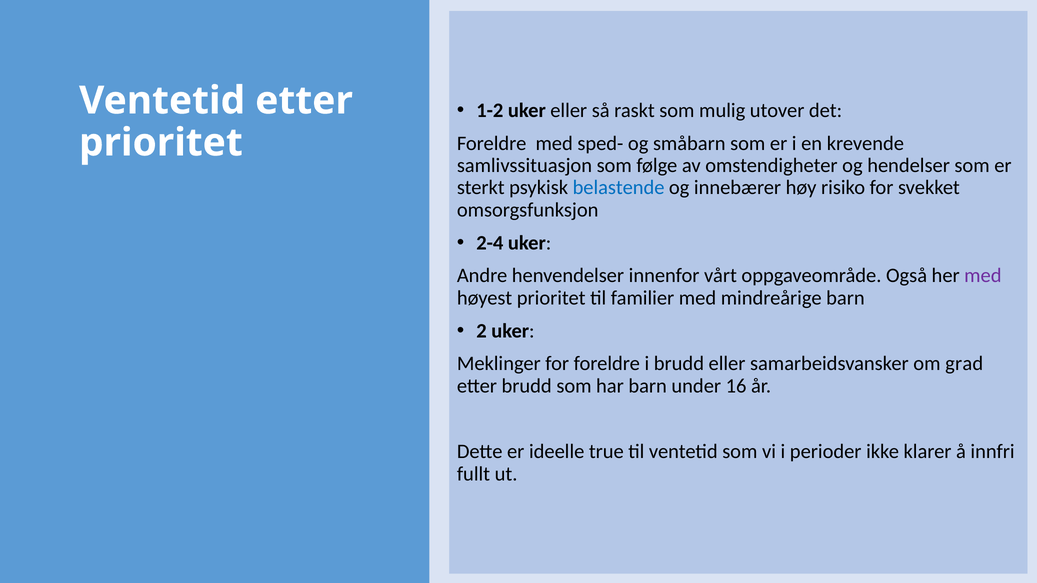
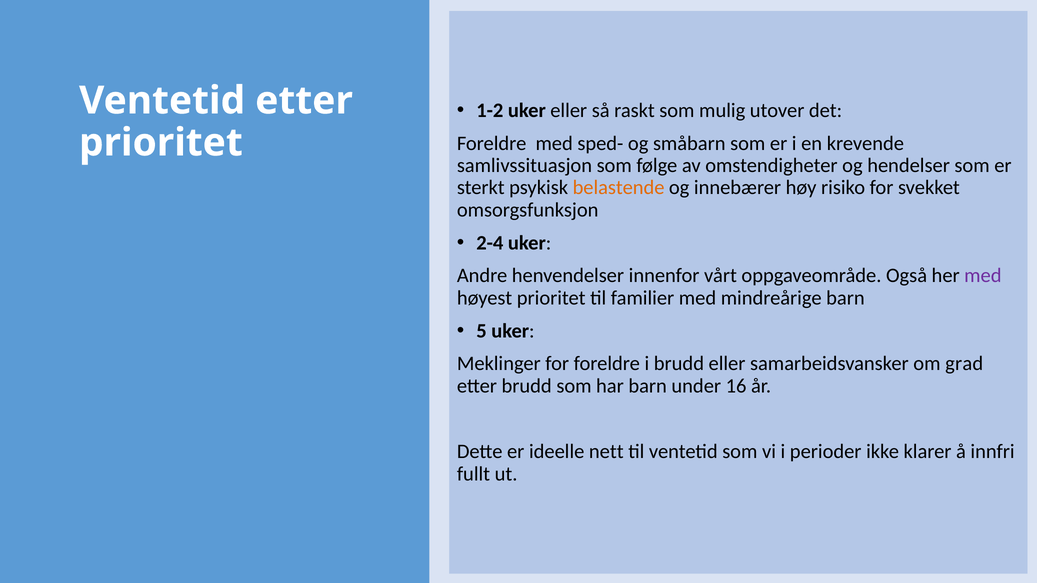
belastende colour: blue -> orange (619, 188)
2: 2 -> 5 (482, 331)
true: true -> nett (606, 452)
